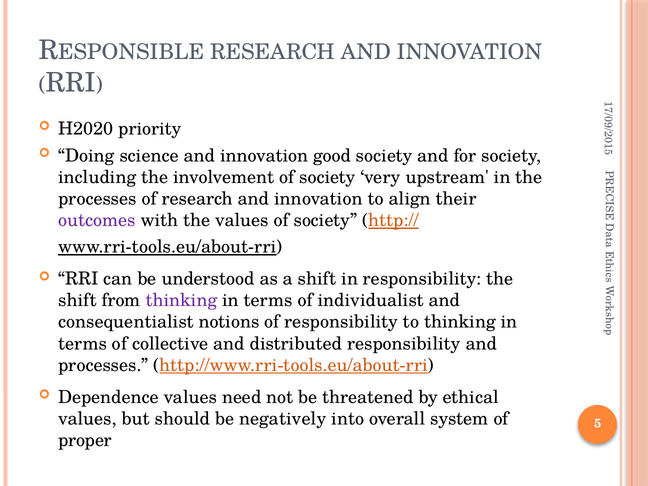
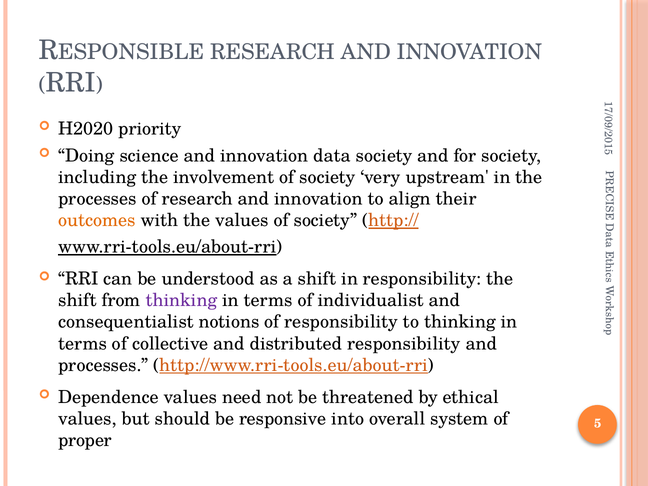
good: good -> data (332, 156)
outcomes colour: purple -> orange (97, 220)
negatively: negatively -> responsive (283, 419)
